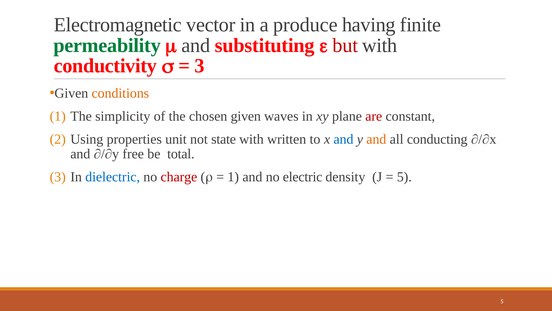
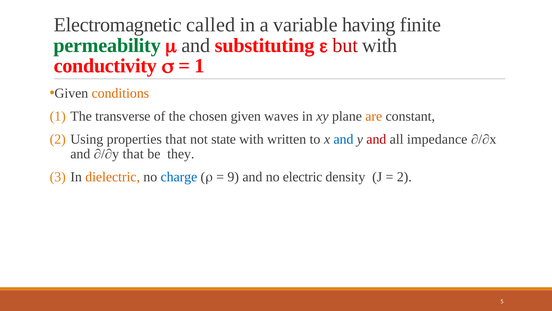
vector: vector -> called (211, 25)
produce: produce -> variable (305, 25)
3: 3 -> 1 (200, 66)
simplicity: simplicity -> transverse (123, 116)
are colour: red -> orange (374, 116)
properties unit: unit -> that (176, 139)
and colour: orange -> red (376, 139)
conducting: conducting -> impedance (437, 139)
y free: free -> that (133, 154)
total: total -> they (181, 154)
dielectric colour: blue -> orange (113, 177)
charge colour: red -> blue (179, 177)
1: 1 -> 9 (233, 177)
5: 5 -> 2 (404, 177)
